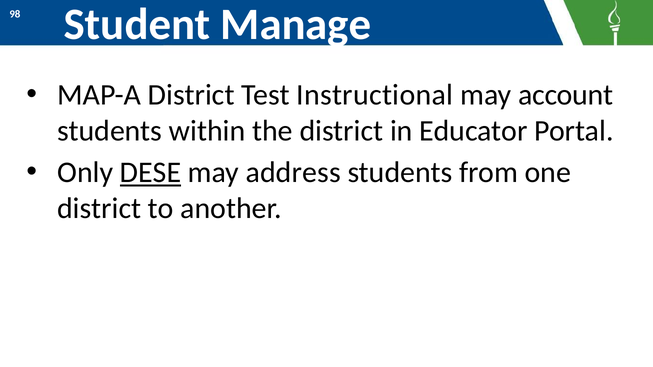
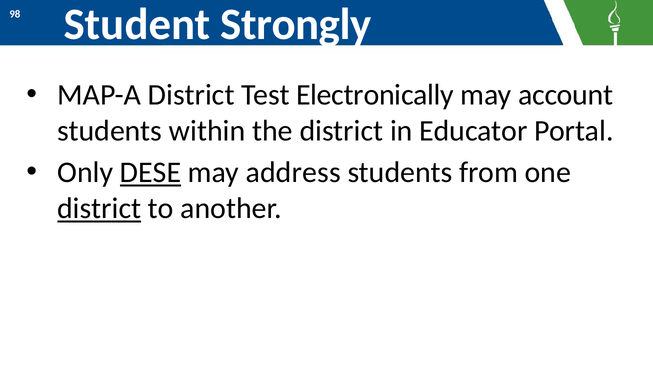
Manage: Manage -> Strongly (296, 24)
Instructional: Instructional -> Electronically (375, 95)
district underline: none -> present (99, 209)
